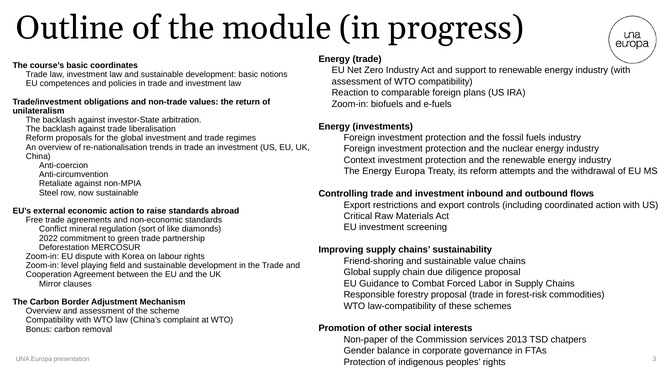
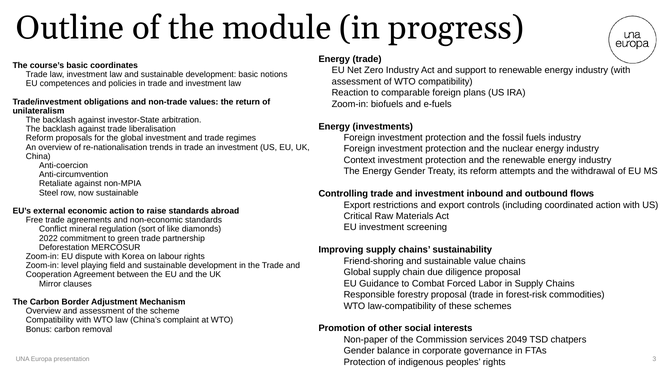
Energy Europa: Europa -> Gender (410, 171)
2013: 2013 -> 2049 (517, 340)
